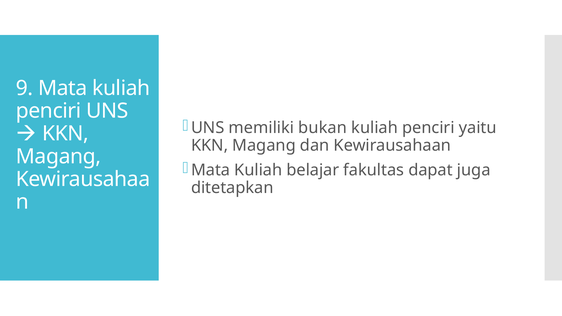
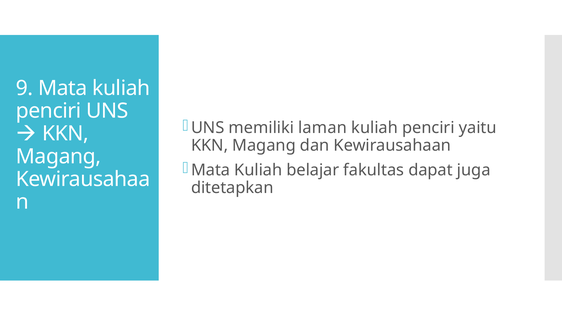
bukan: bukan -> laman (323, 128)
